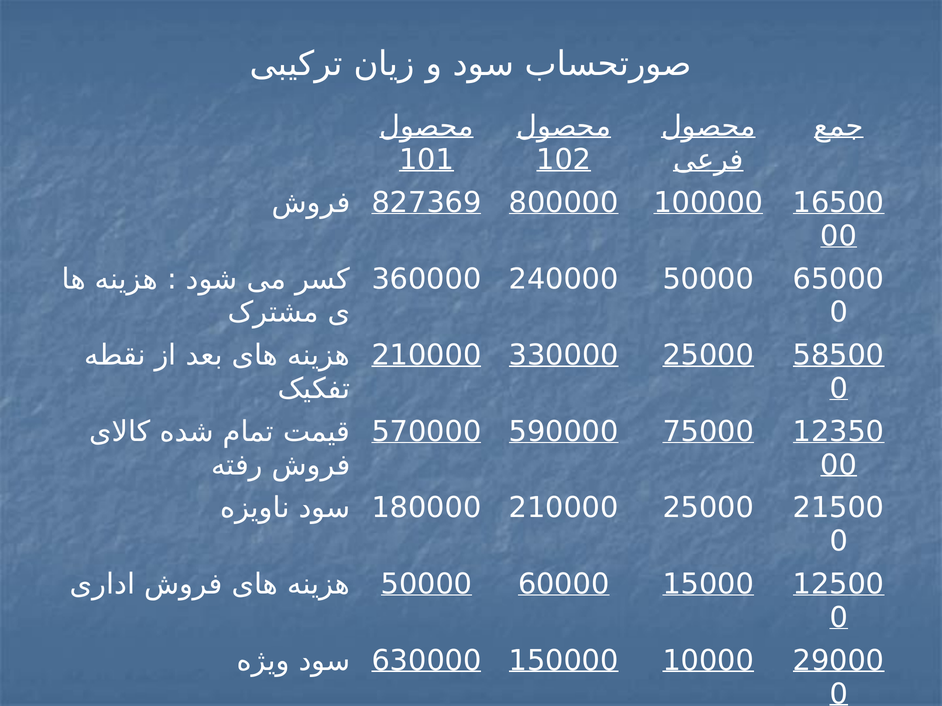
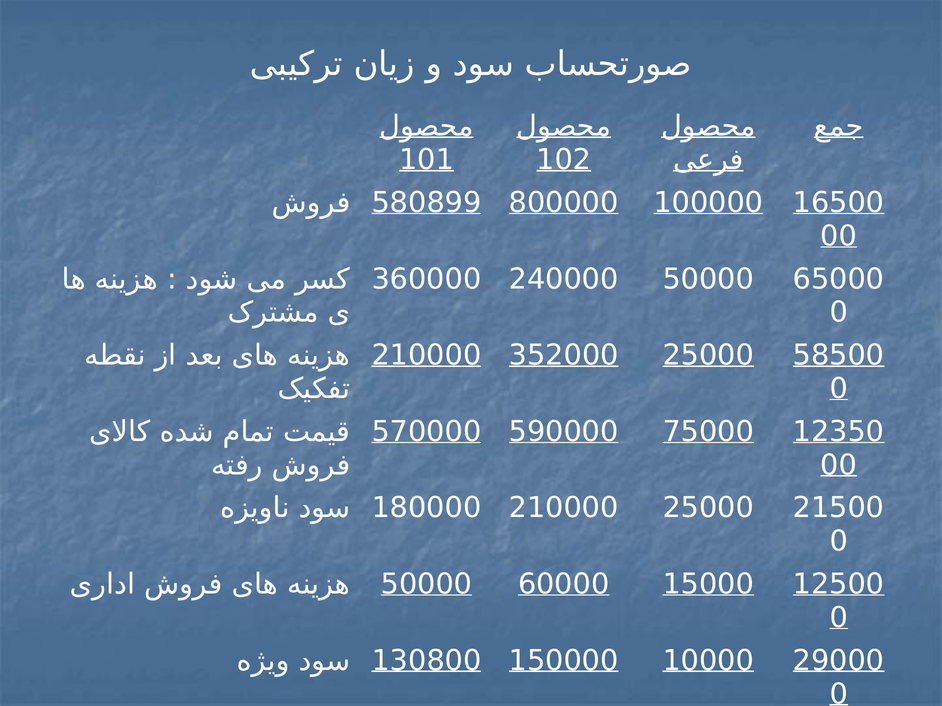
827369: 827369 -> 580899 (427, 203)
330000: 330000 -> 352000 (564, 356)
630000: 630000 -> 130800 (427, 661)
